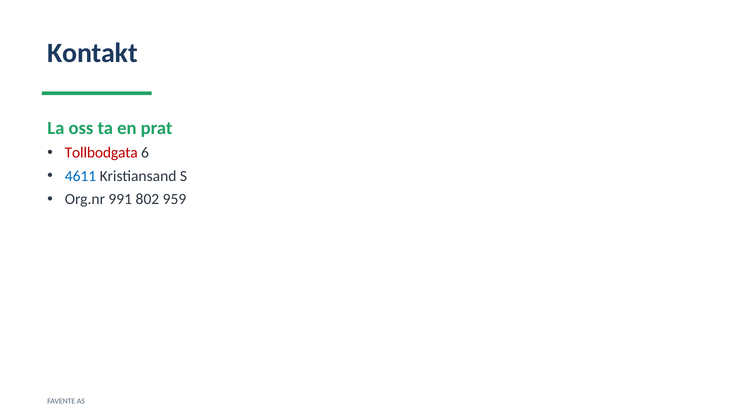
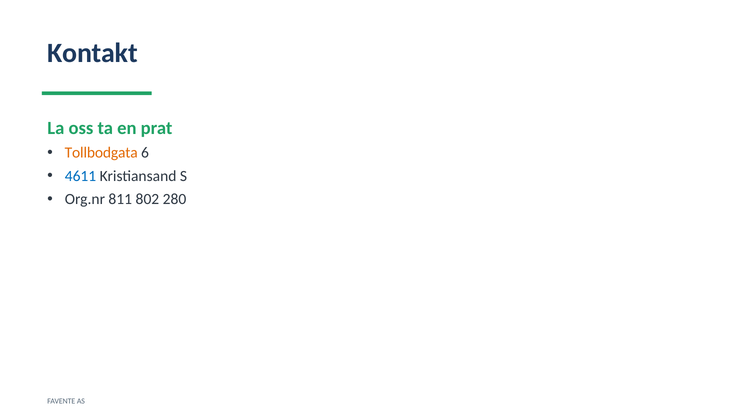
Tollbodgata colour: red -> orange (101, 153)
991: 991 -> 811 (120, 200)
959: 959 -> 280 (175, 200)
